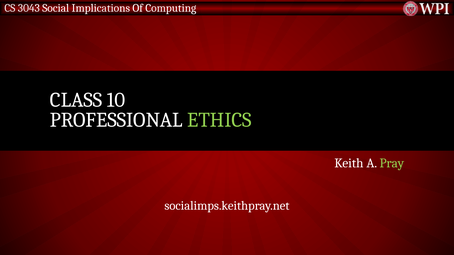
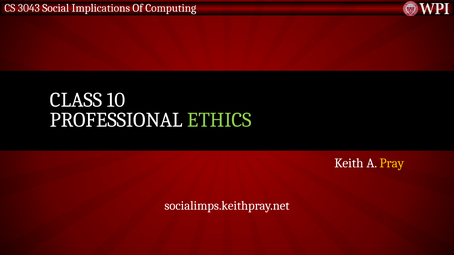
Pray colour: light green -> yellow (392, 164)
